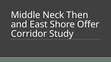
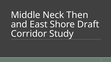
Offer: Offer -> Draft (88, 25)
